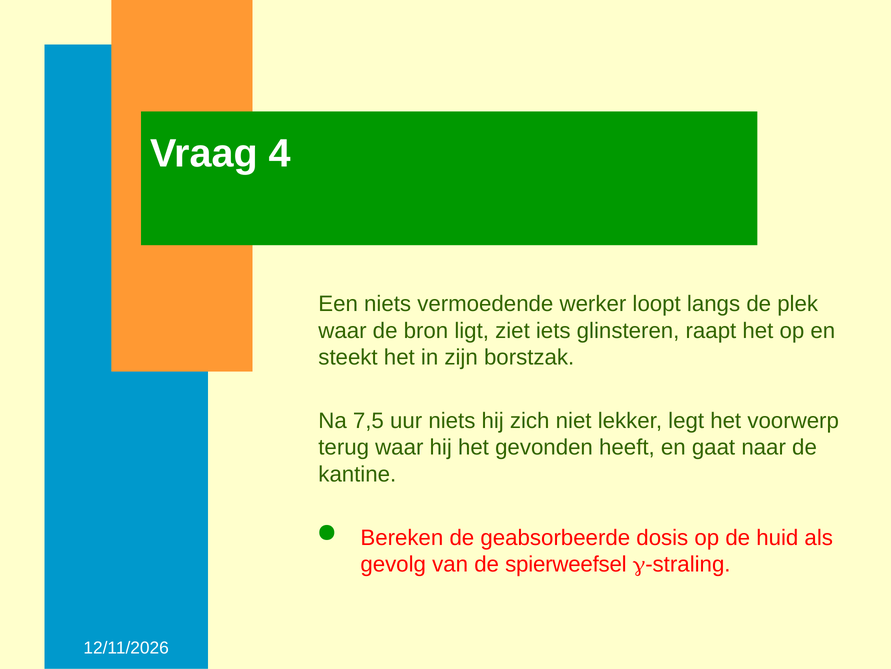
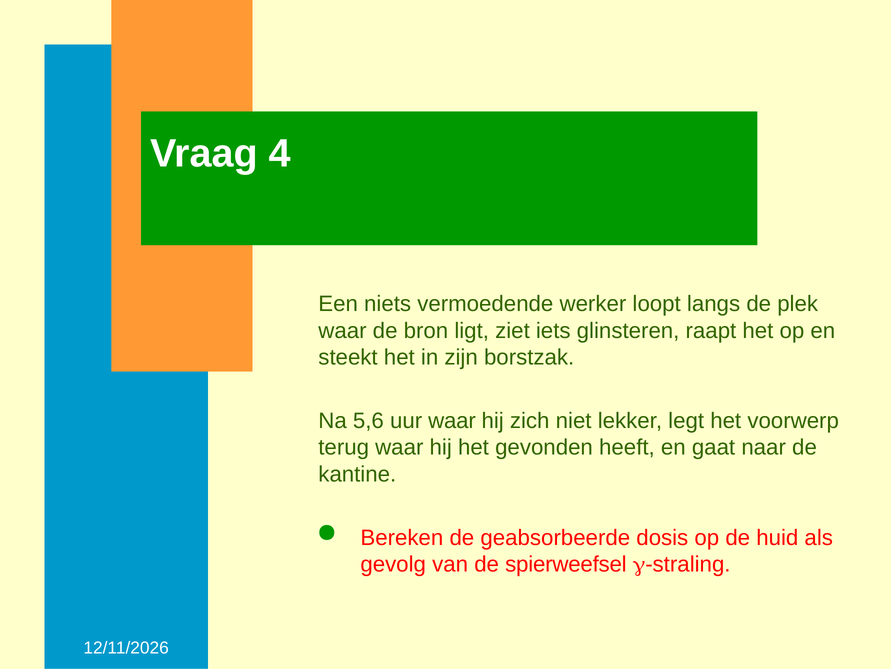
7,5: 7,5 -> 5,6 (368, 420)
uur niets: niets -> waar (452, 420)
